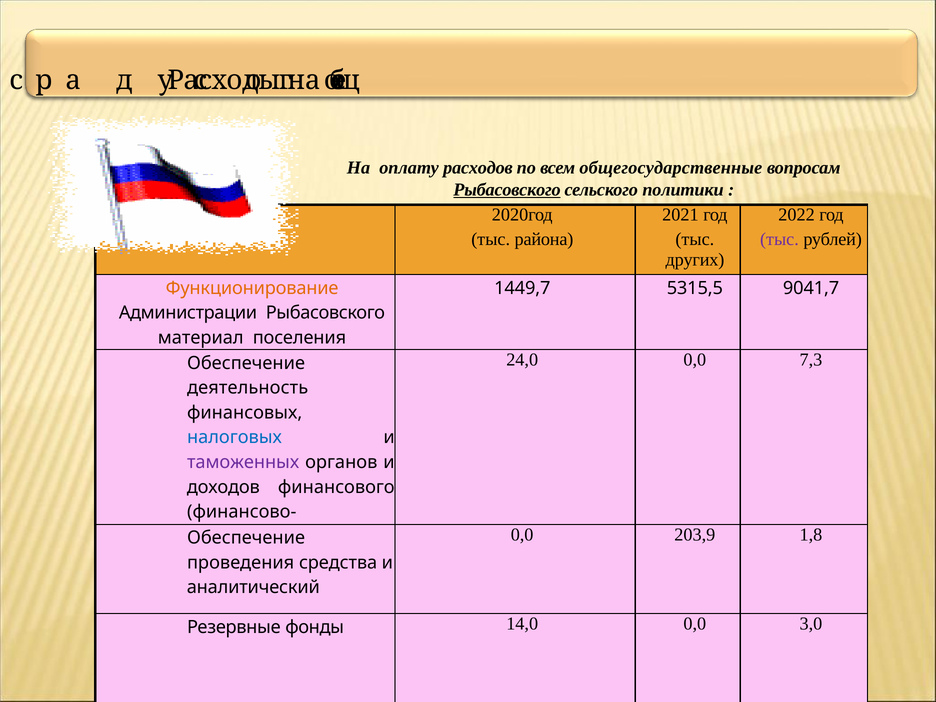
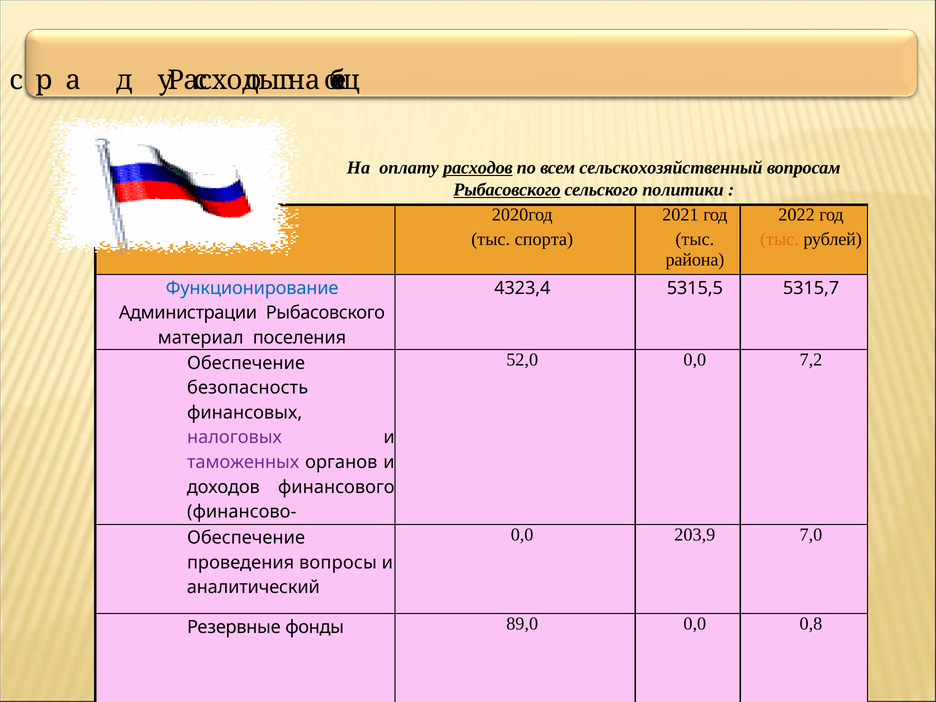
расходов underline: none -> present (478, 168)
общегосударственные: общегосударственные -> сельскохозяйственный (671, 168)
района: района -> спорта (544, 239)
тыс colour: purple -> orange (779, 239)
других: других -> района (695, 260)
Функционирование colour: orange -> blue (252, 288)
1449,7: 1449,7 -> 4323,4 (522, 288)
9041,7: 9041,7 -> 5315,7 (811, 288)
24,0: 24,0 -> 52,0 (522, 360)
7,3: 7,3 -> 7,2 (811, 360)
деятельность: деятельность -> безопасность (248, 388)
налоговых colour: blue -> purple (234, 437)
1,8: 1,8 -> 7,0 (811, 535)
проведения средства: средства -> вопросы (338, 563)
14,0: 14,0 -> 89,0 (522, 624)
3,0: 3,0 -> 0,8 (811, 624)
